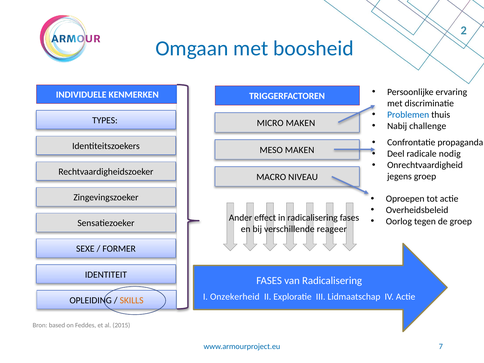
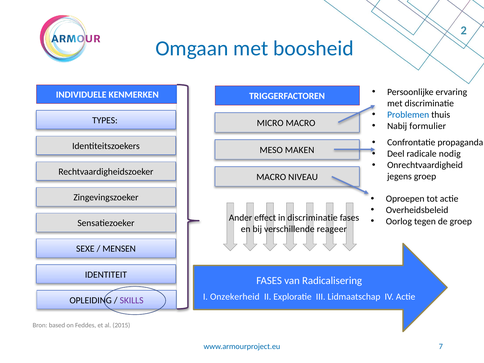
MICRO MAKEN: MAKEN -> MACRO (301, 123)
challenge: challenge -> formulier (428, 126)
in radicalisering: radicalisering -> discriminatie (312, 218)
FORMER: FORMER -> MENSEN (119, 249)
SKILLS colour: orange -> purple (132, 300)
